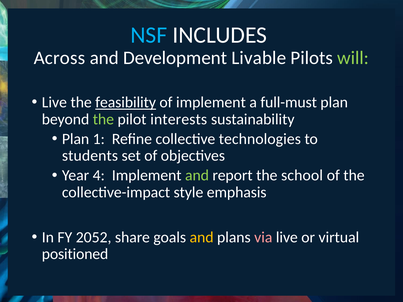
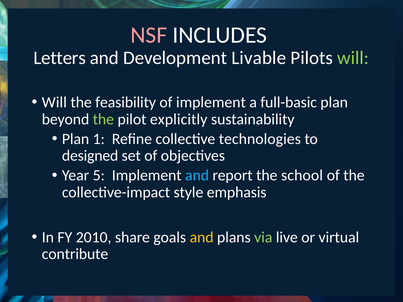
NSF colour: light blue -> pink (149, 35)
Across: Across -> Letters (60, 58)
Live: Live -> Will (54, 102)
feasibility underline: present -> none (126, 102)
full-must: full-must -> full-basic (289, 102)
interests: interests -> explicitly (179, 119)
students: students -> designed (90, 156)
4: 4 -> 5 (99, 176)
and colour: light green -> light blue (197, 176)
2052: 2052 -> 2010 (94, 237)
via colour: pink -> light green (263, 237)
positioned: positioned -> contribute (75, 254)
